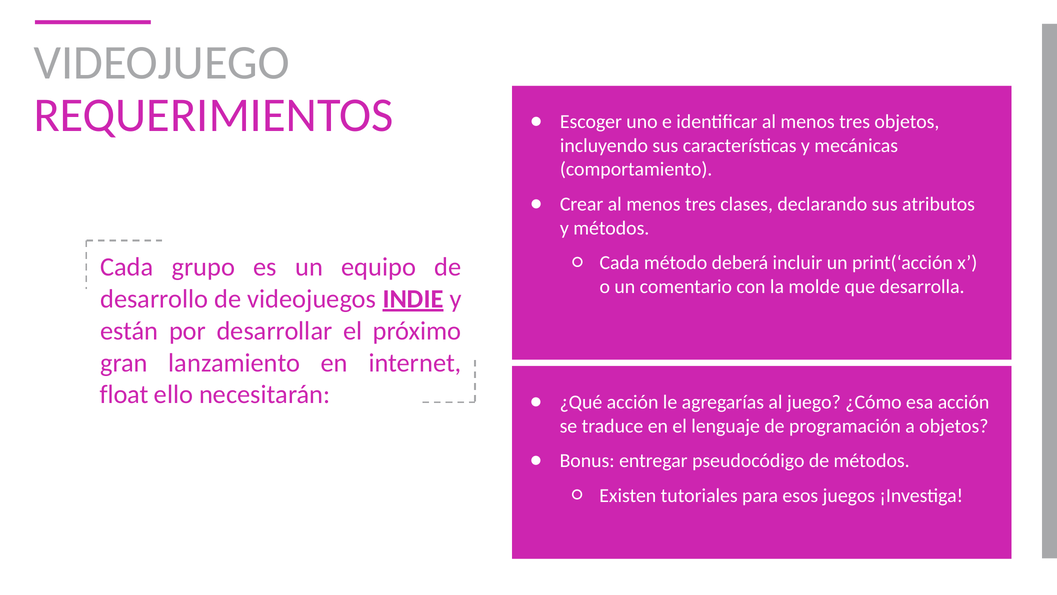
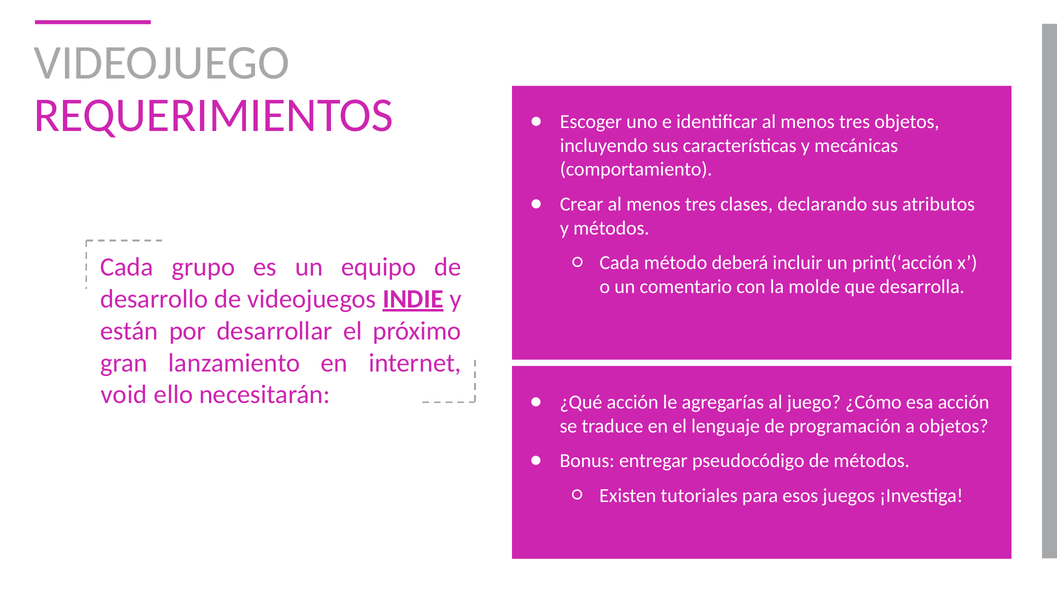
float: float -> void (124, 394)
